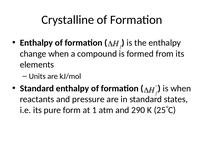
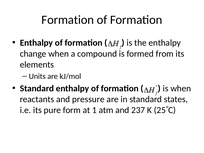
Crystalline: Crystalline -> Formation (68, 20)
290: 290 -> 237 (138, 110)
